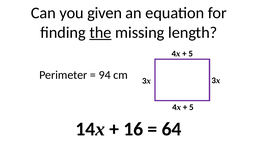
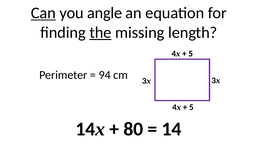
Can underline: none -> present (43, 13)
given: given -> angle (105, 13)
16: 16 -> 80 (133, 129)
64: 64 -> 14 (172, 129)
